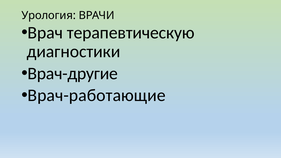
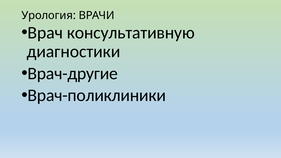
терапевтическую: терапевтическую -> консультативную (131, 33)
Врач-работающие: Врач-работающие -> Врач-поликлиники (97, 95)
